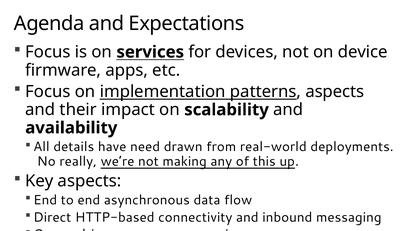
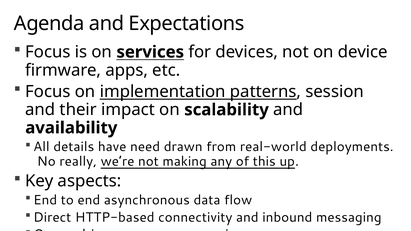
patterns aspects: aspects -> session (335, 92)
